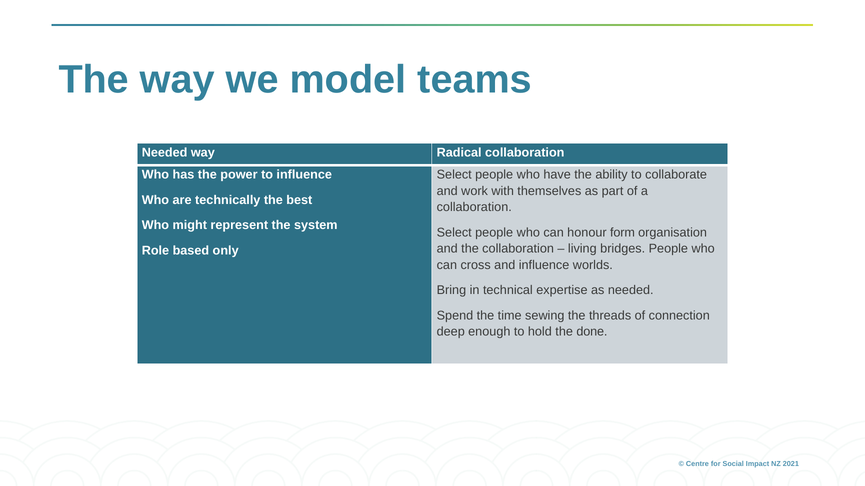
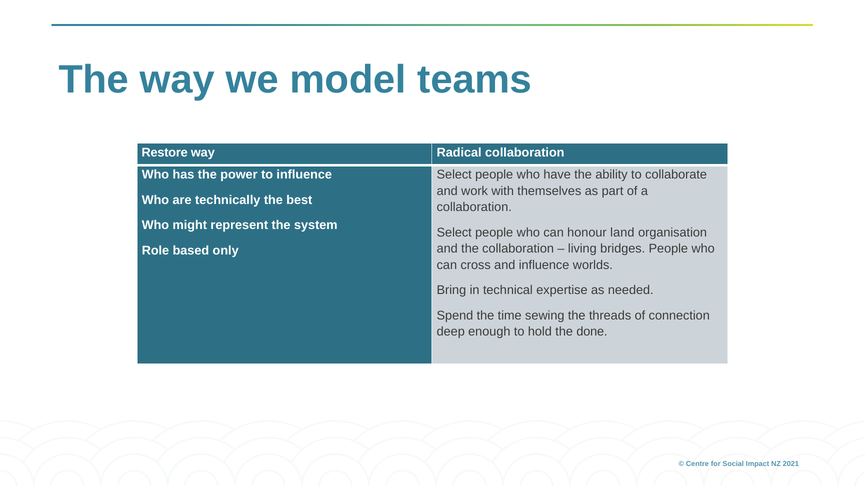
Needed: Needed -> Restore (165, 153)
form: form -> land (622, 233)
